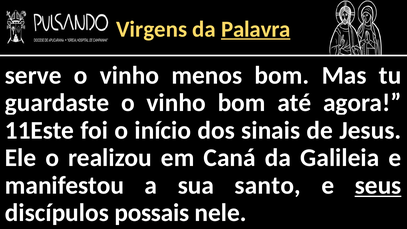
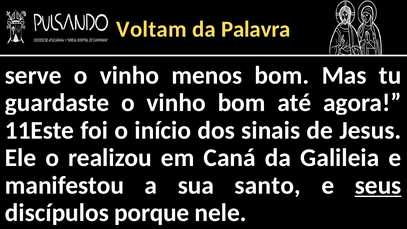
Virgens: Virgens -> Voltam (152, 29)
Palavra underline: present -> none (256, 29)
possais: possais -> porque (152, 213)
